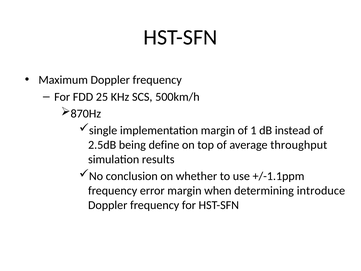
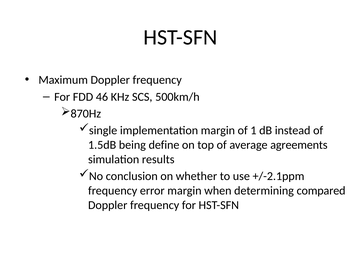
25: 25 -> 46 (102, 97)
2.5dB: 2.5dB -> 1.5dB (102, 145)
throughput: throughput -> agreements (299, 145)
+/-1.1ppm: +/-1.1ppm -> +/-2.1ppm (278, 176)
introduce: introduce -> compared (321, 191)
